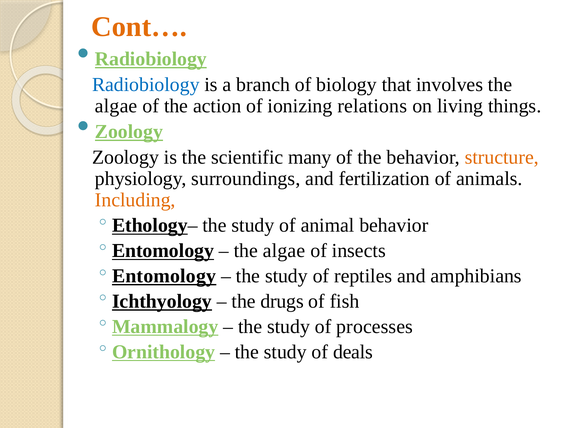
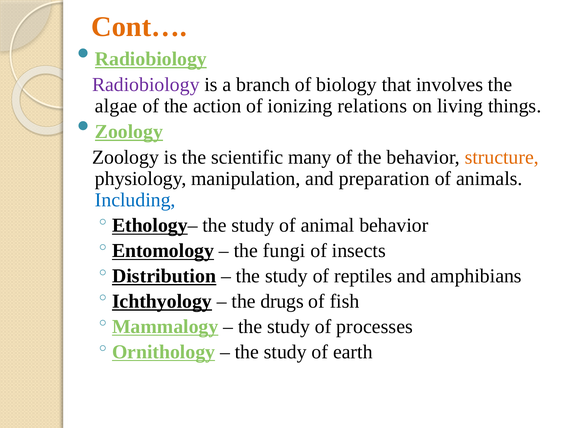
Radiobiology colour: blue -> purple (146, 84)
surroundings: surroundings -> manipulation (246, 178)
fertilization: fertilization -> preparation (384, 178)
Including colour: orange -> blue (135, 200)
algae: algae -> fungi (284, 250)
Entomology: Entomology -> Distribution (164, 276)
deals: deals -> earth (353, 351)
